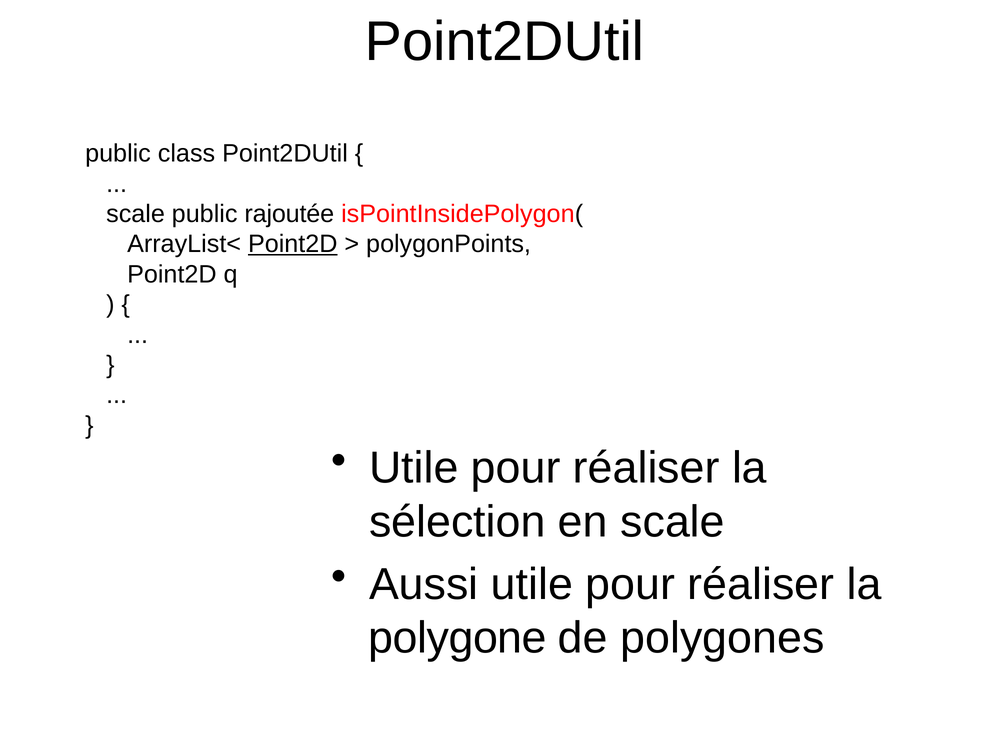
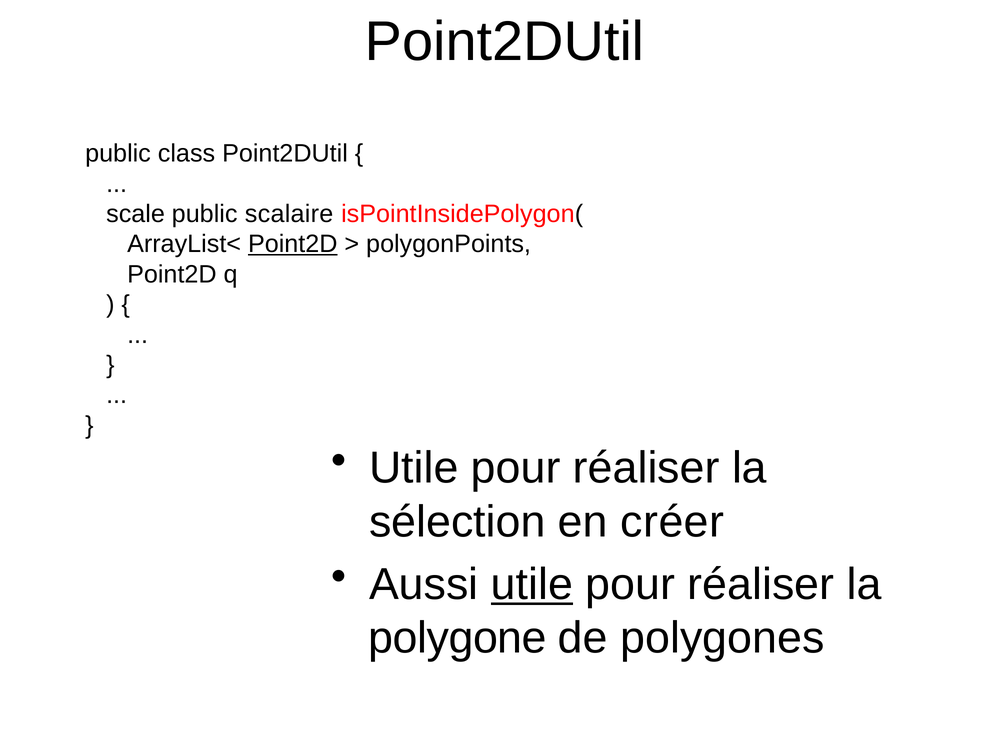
rajoutée: rajoutée -> scalaire (289, 214)
en scale: scale -> créer (672, 522)
utile underline: none -> present (532, 585)
